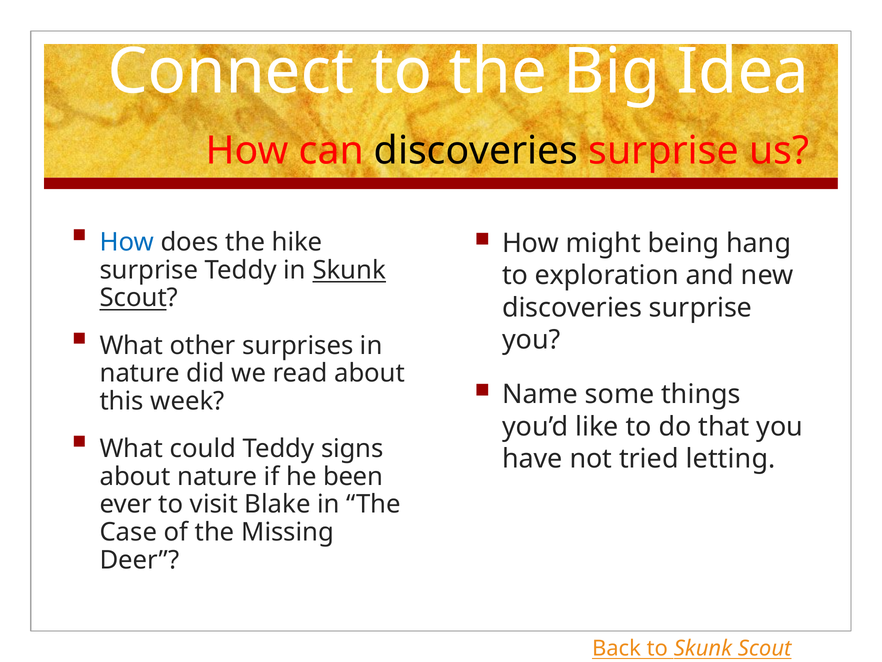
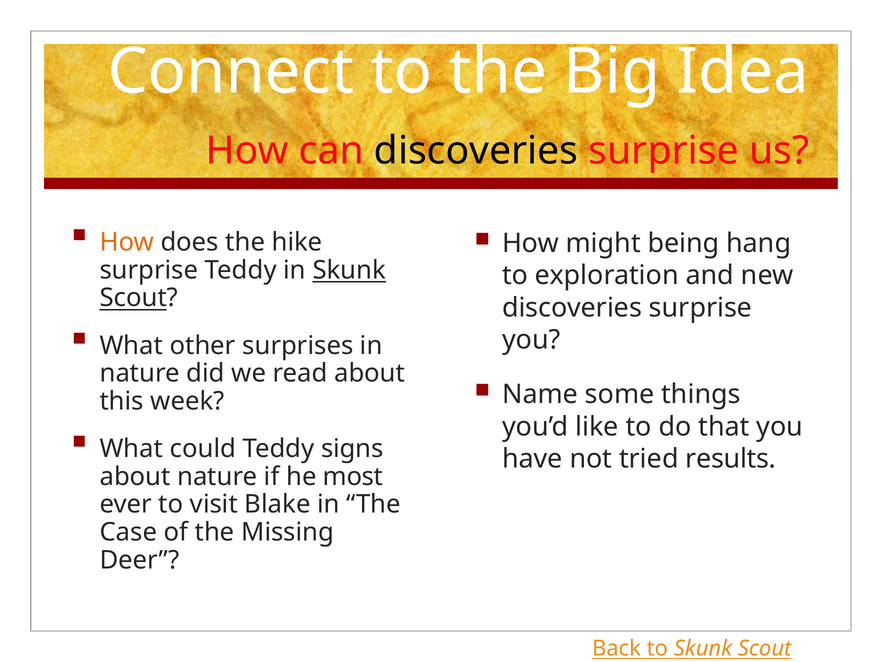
How colour: blue -> orange (127, 242)
letting: letting -> results (731, 459)
been: been -> most (353, 476)
